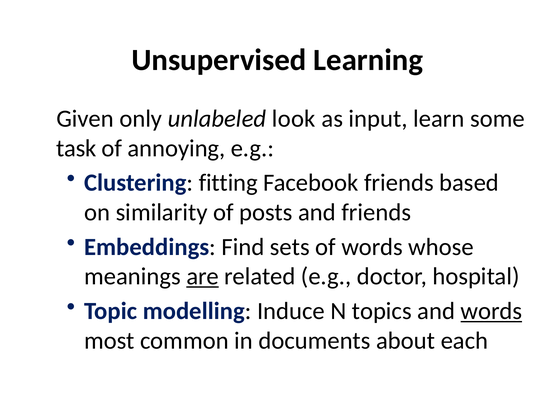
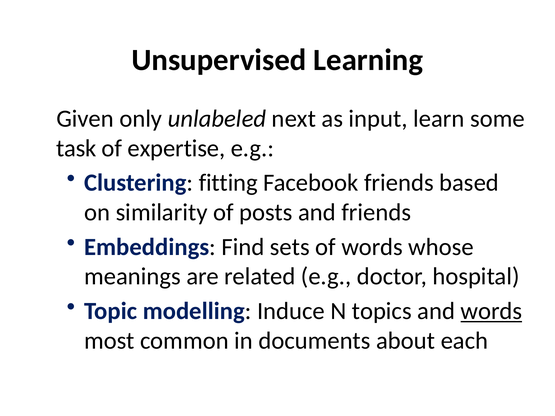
look: look -> next (294, 119)
annoying: annoying -> expertise (176, 148)
are underline: present -> none (203, 277)
